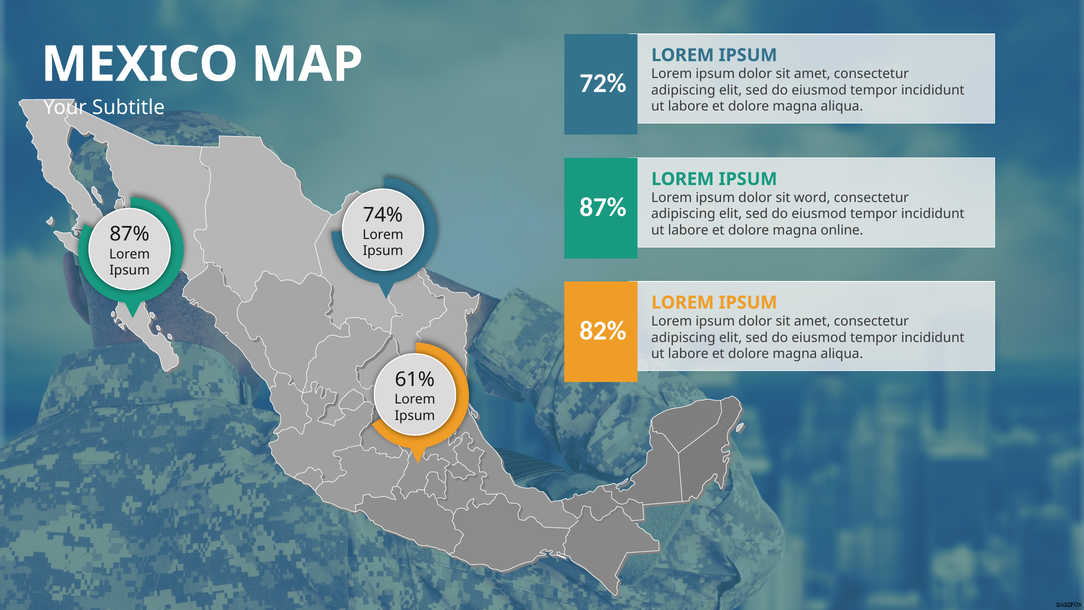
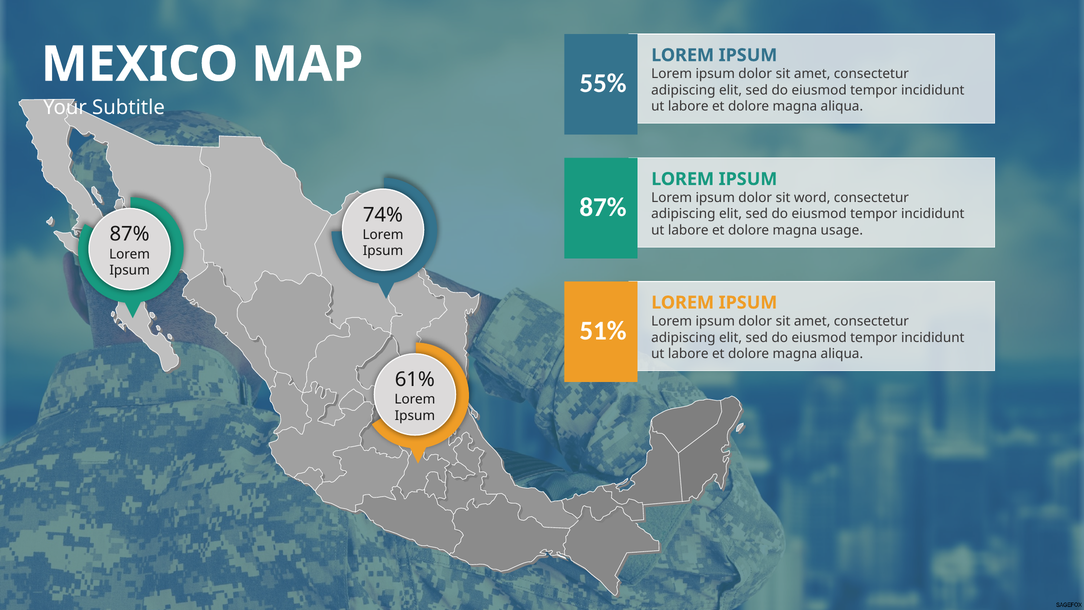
72%: 72% -> 55% (603, 83)
online: online -> usage (842, 230)
82%: 82% -> 51% (603, 331)
